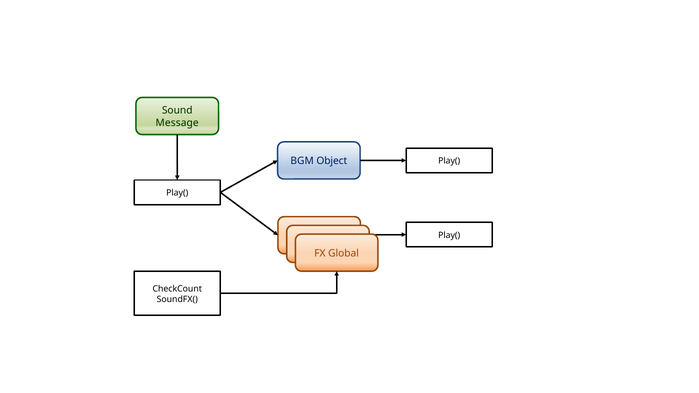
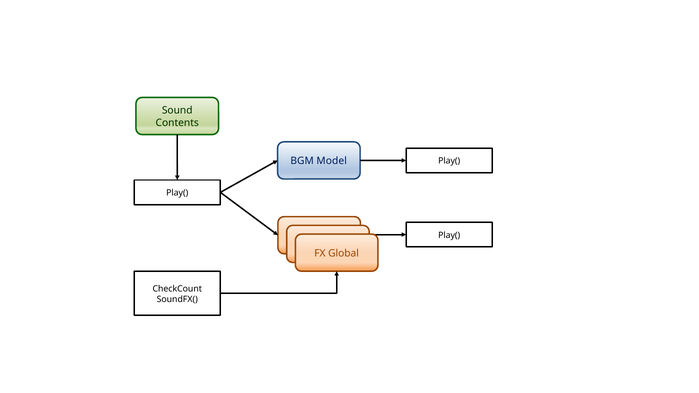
Message: Message -> Contents (177, 123)
Object: Object -> Model (332, 161)
